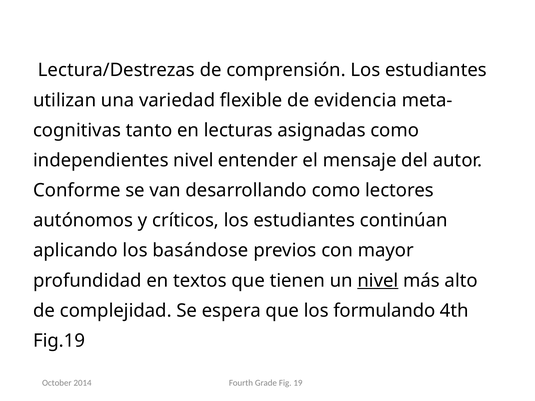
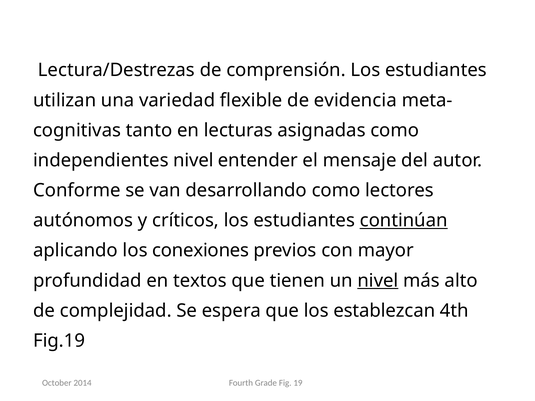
continúan underline: none -> present (404, 221)
basándose: basándose -> conexiones (201, 251)
formulando: formulando -> establezcan (384, 311)
